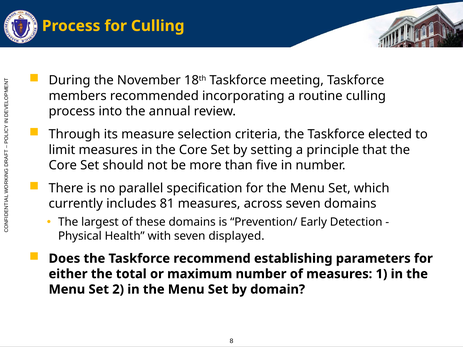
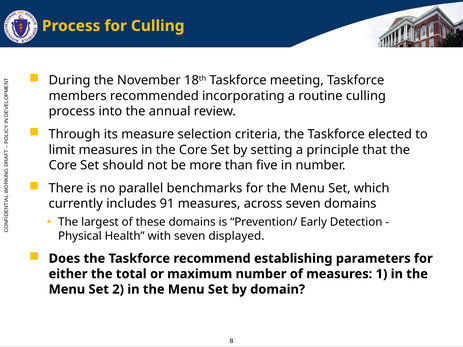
specification: specification -> benchmarks (205, 188)
81: 81 -> 91 (167, 204)
